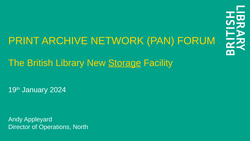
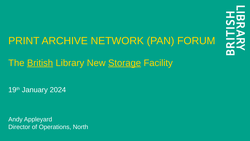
British underline: none -> present (40, 63)
